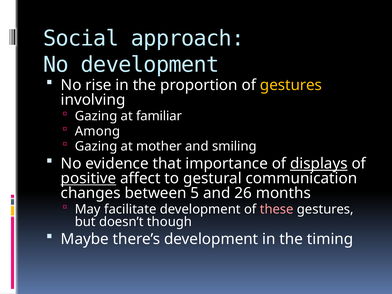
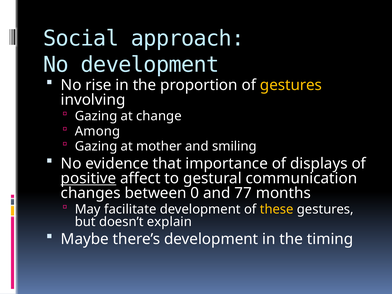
familiar: familiar -> change (159, 116)
displays underline: present -> none (319, 164)
5: 5 -> 0 (195, 193)
26: 26 -> 77 (243, 193)
these colour: pink -> yellow (277, 209)
though: though -> explain (169, 222)
